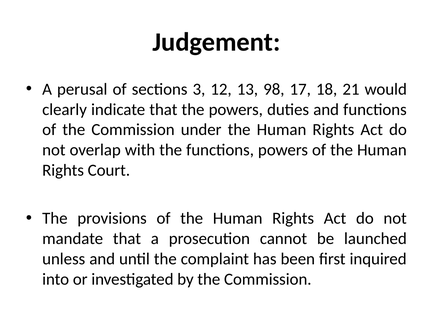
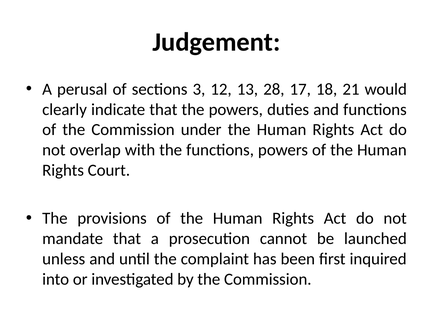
98: 98 -> 28 (274, 89)
